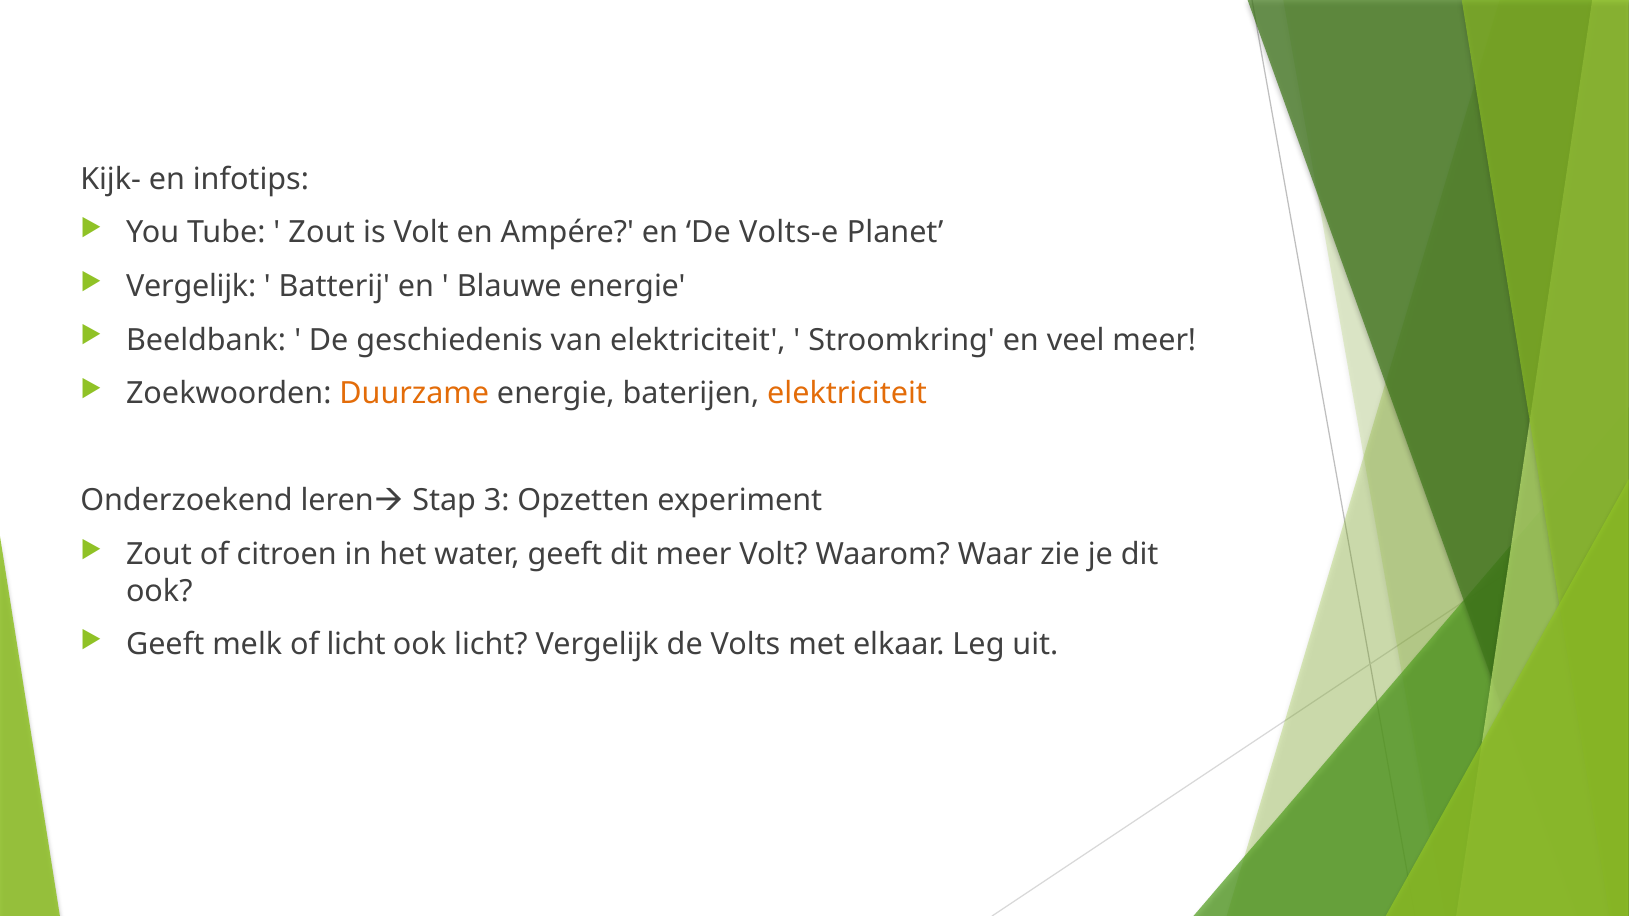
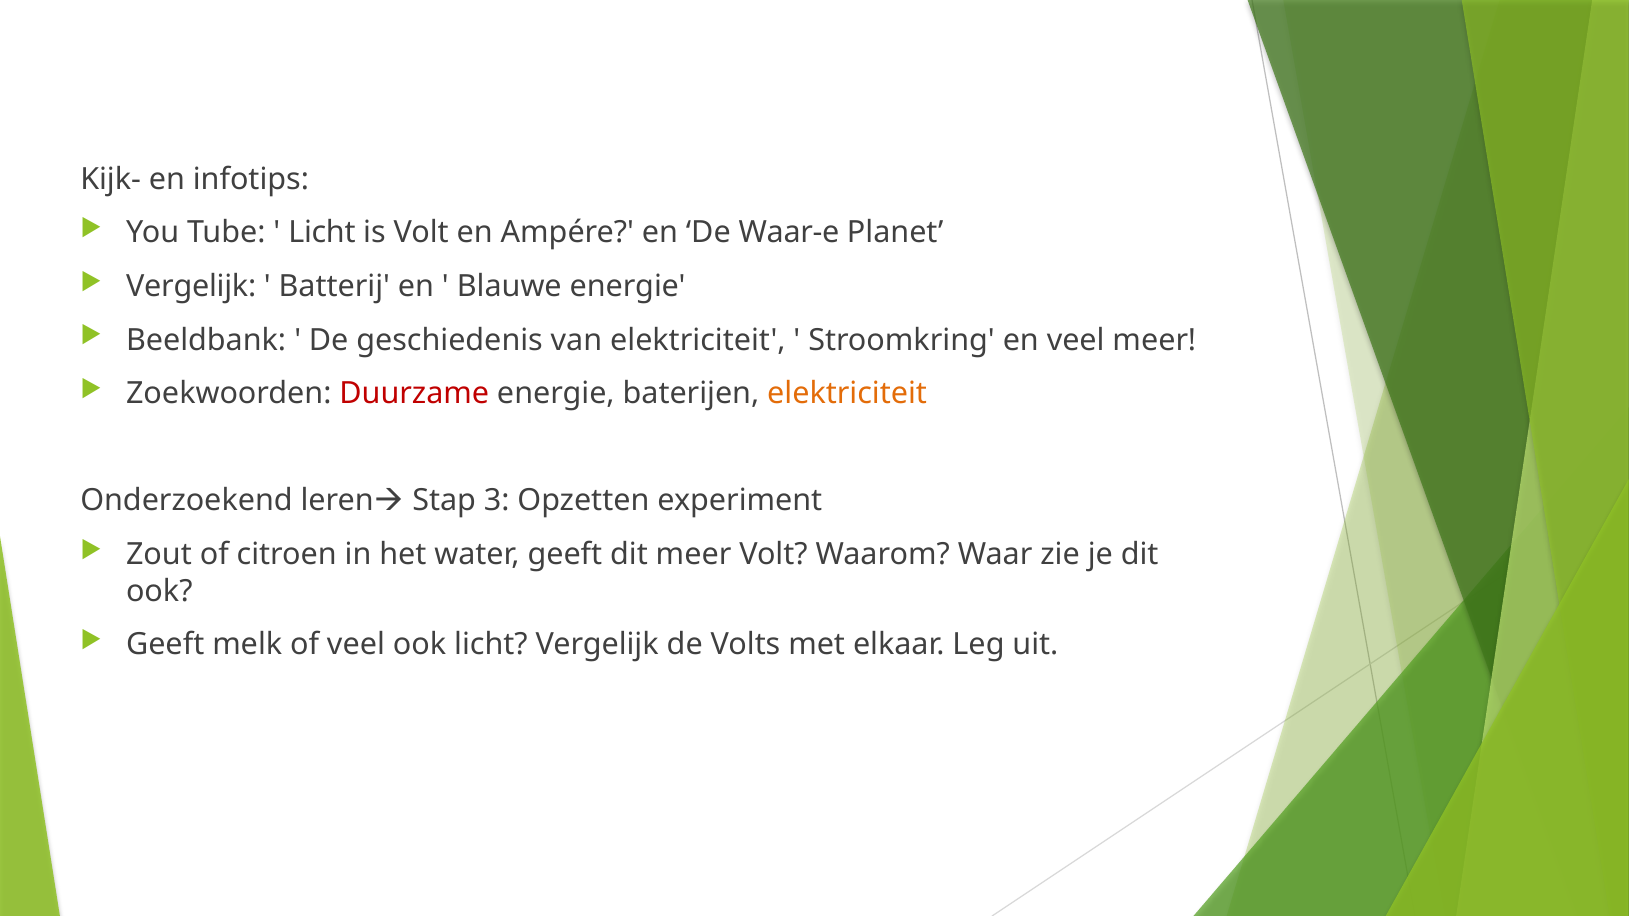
Zout: Zout -> Licht (322, 233)
Volts-e: Volts-e -> Waar-e (789, 233)
Duurzame colour: orange -> red (414, 394)
of licht: licht -> veel (356, 645)
